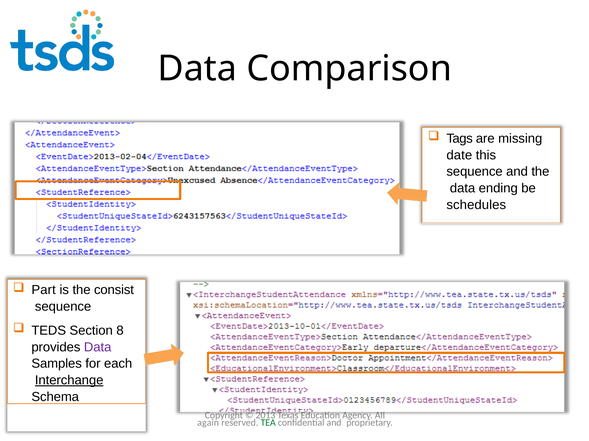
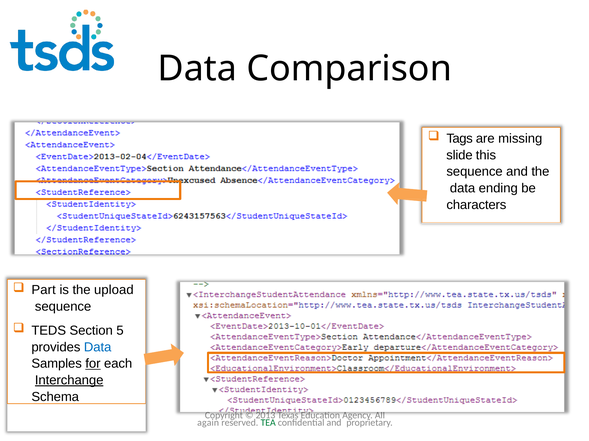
date: date -> slide (459, 155)
schedules: schedules -> characters (476, 205)
consist: consist -> upload (114, 290)
8: 8 -> 5 (120, 331)
Data colour: purple -> blue (98, 348)
for underline: none -> present (93, 364)
